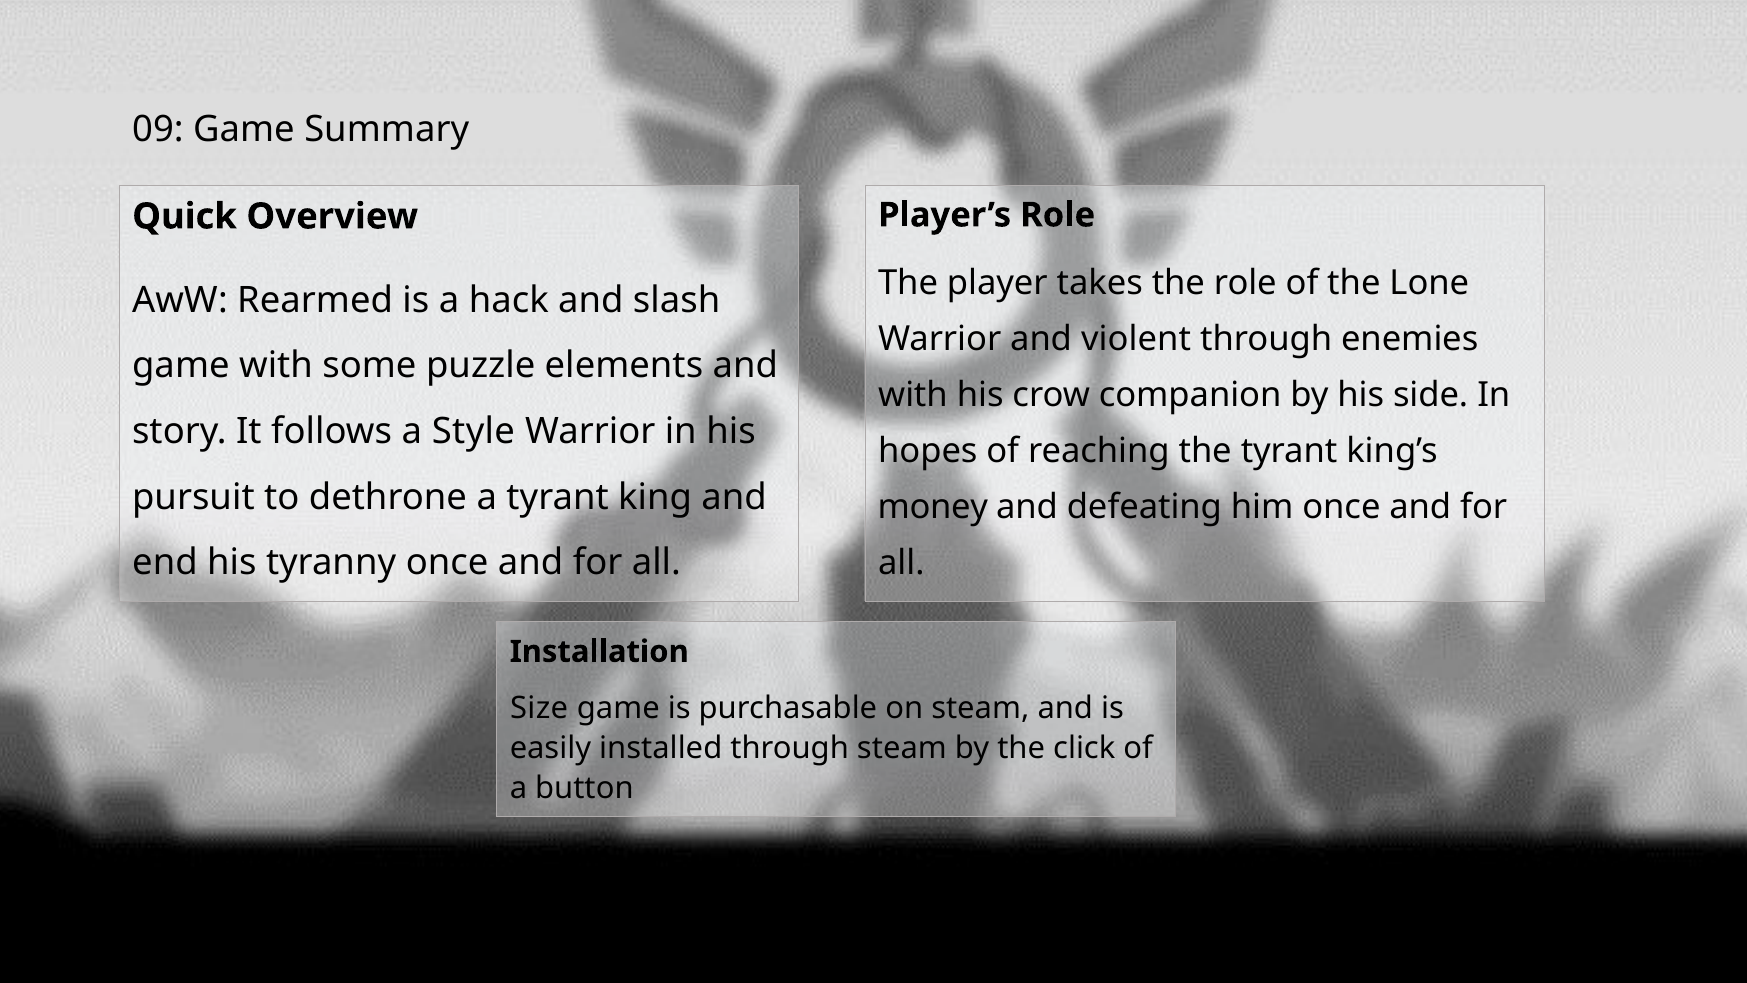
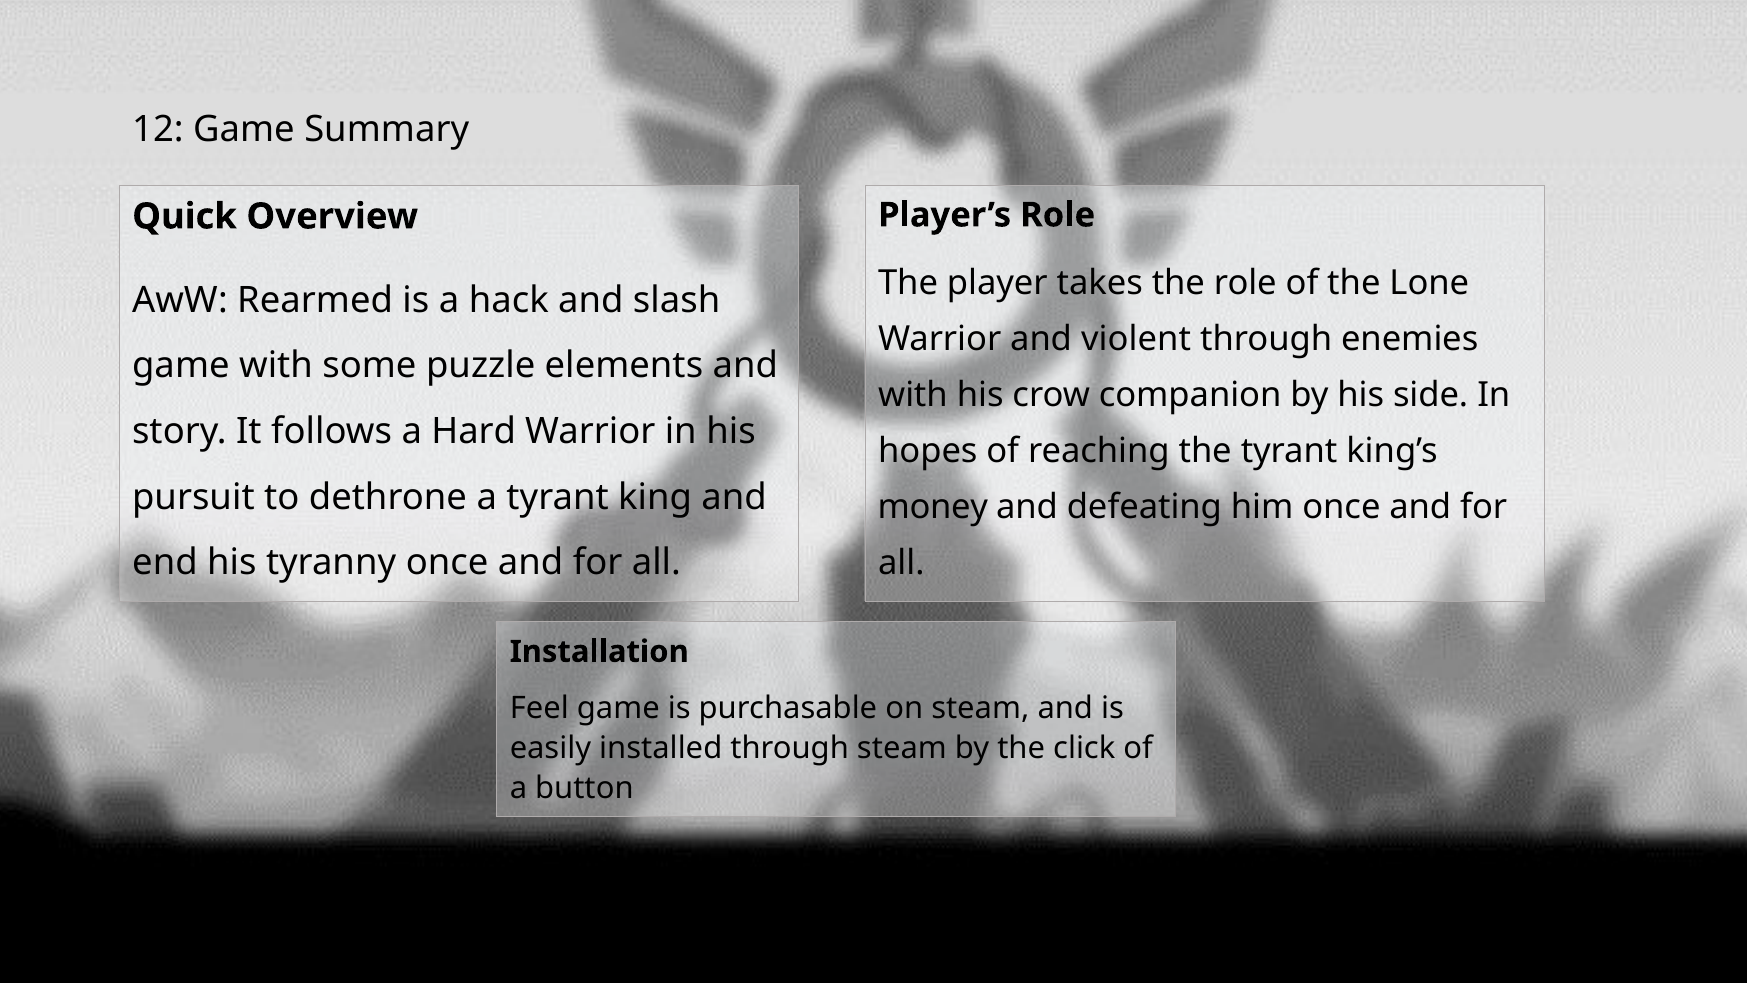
09: 09 -> 12 (158, 129)
Style: Style -> Hard (474, 431)
Size: Size -> Feel (539, 708)
